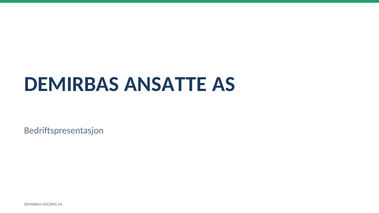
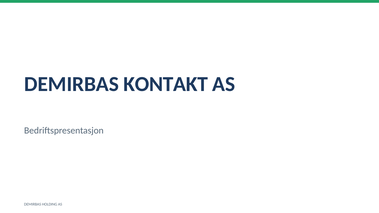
ANSATTE: ANSATTE -> KONTAKT (166, 84)
